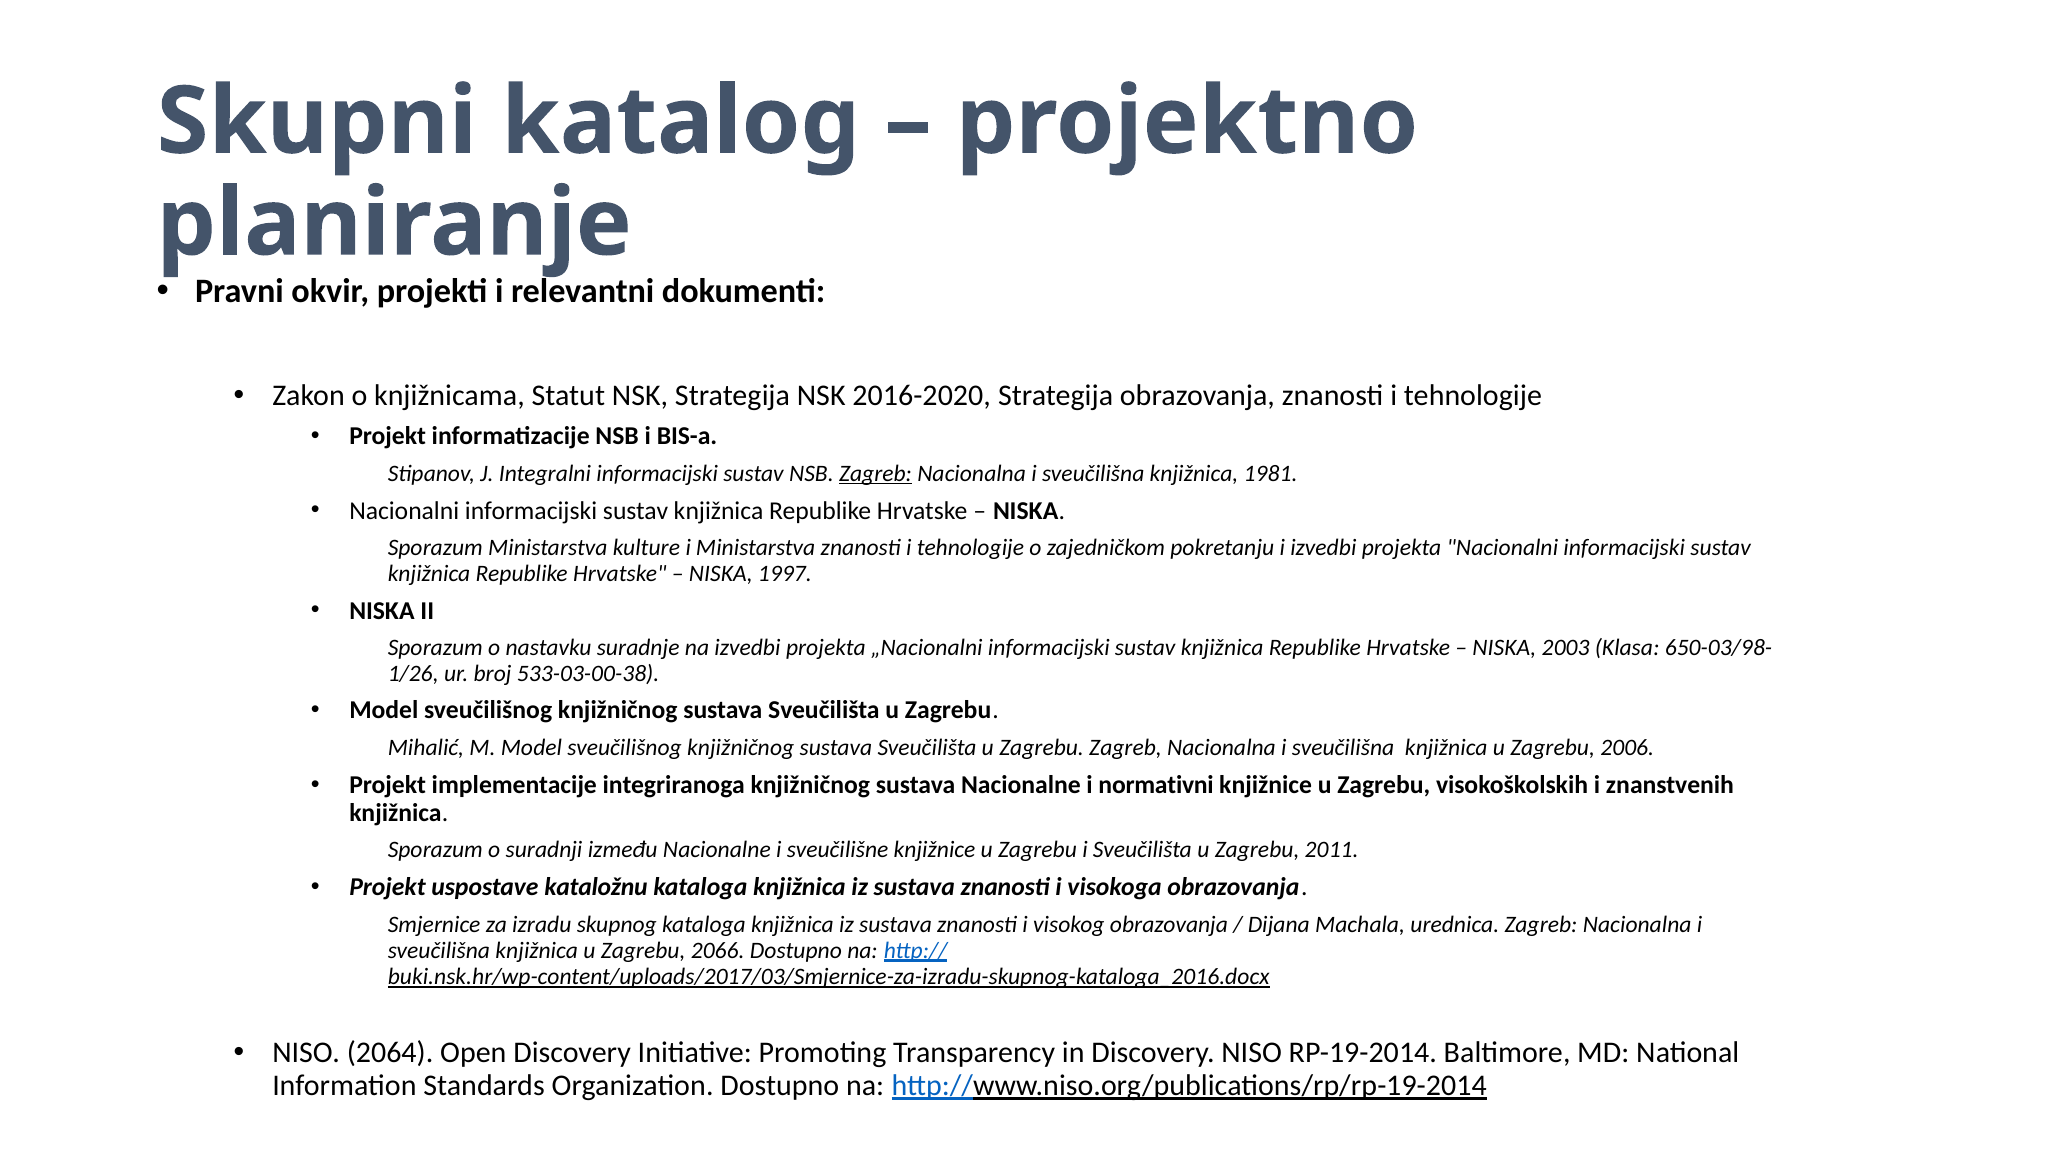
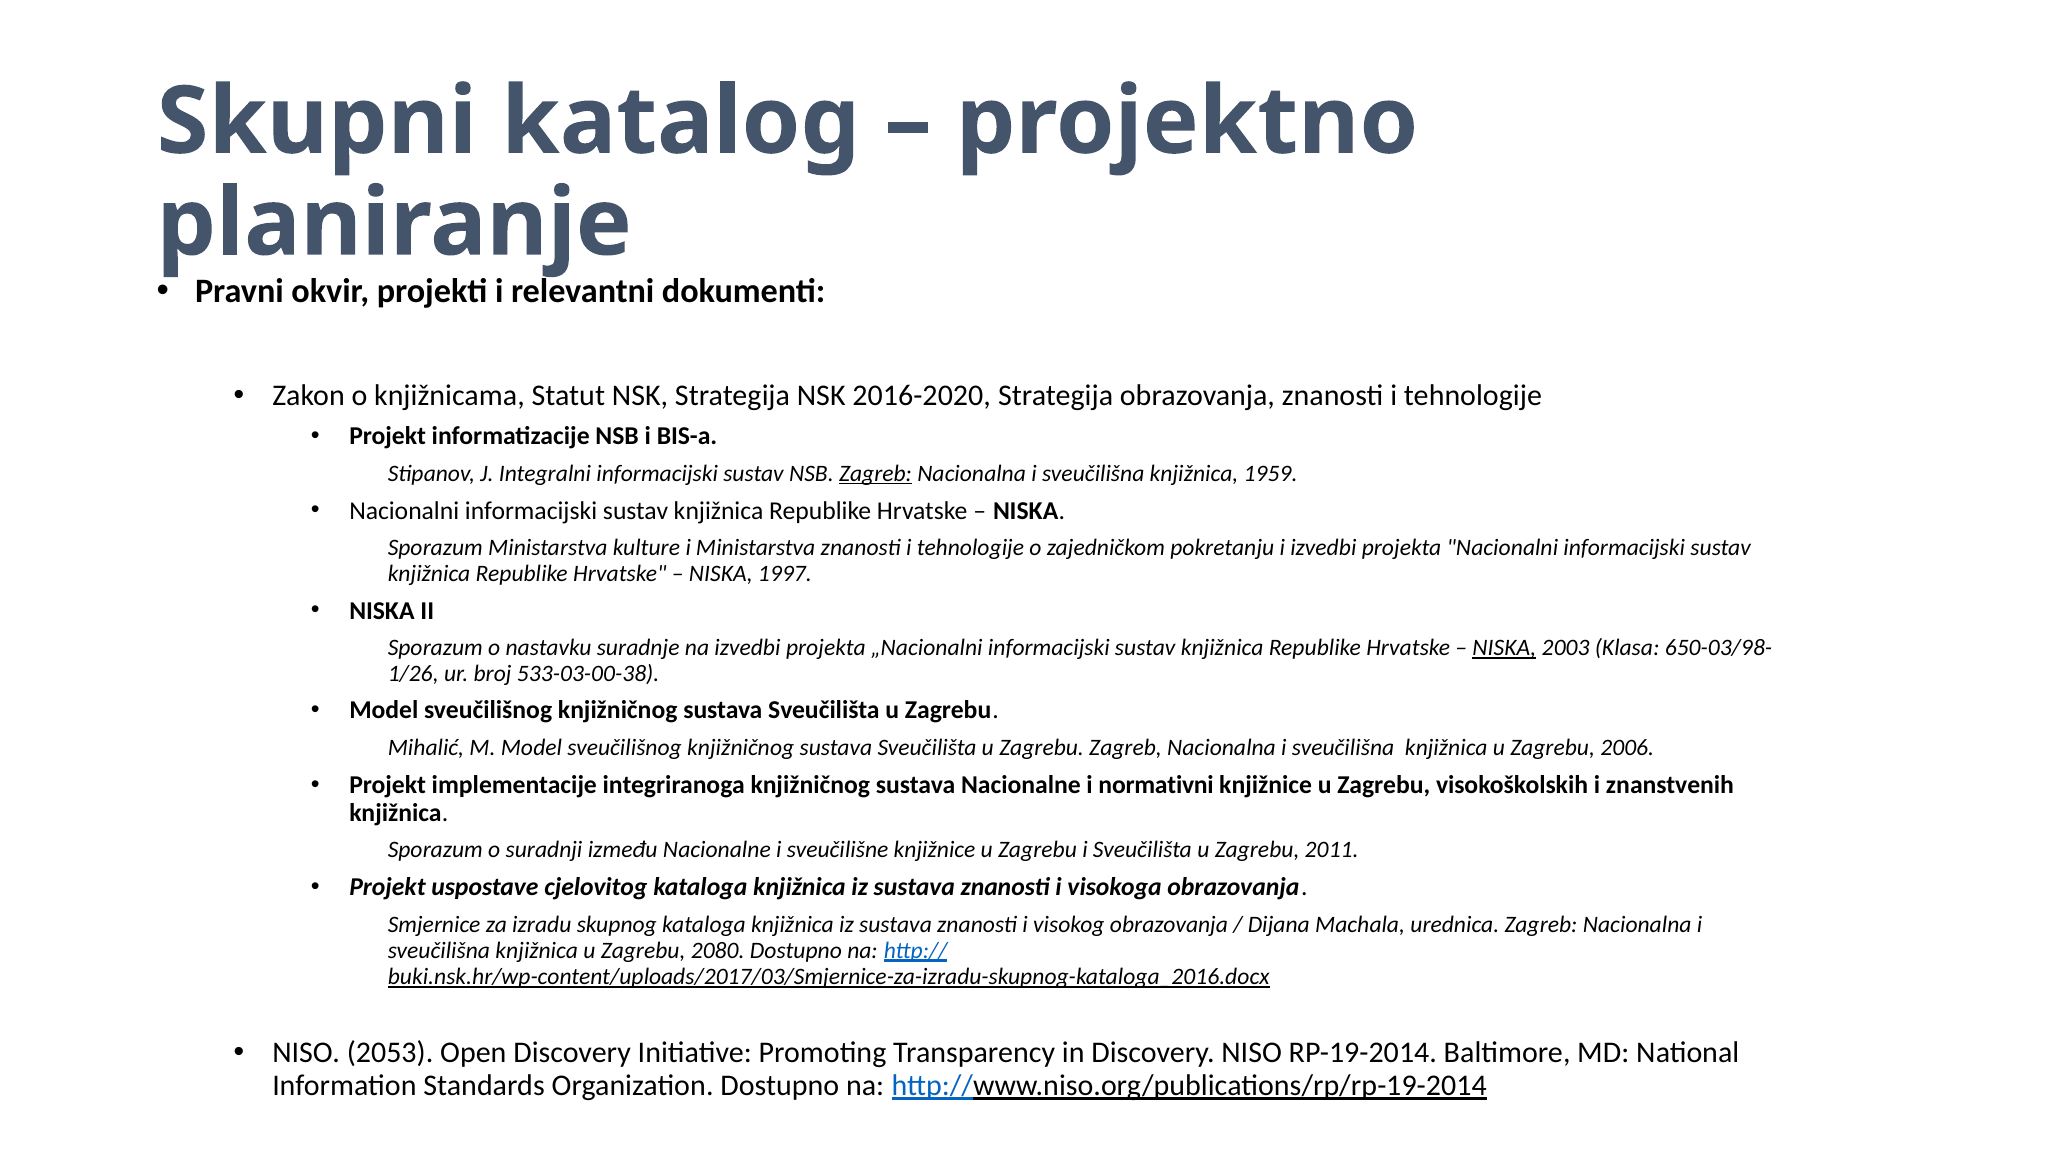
1981: 1981 -> 1959 (1271, 473)
NISKA underline: none -> present (1504, 648)
kataložnu: kataložnu -> cjelovitog (596, 887)
2066: 2066 -> 2080 (718, 950)
2064: 2064 -> 2053 (390, 1052)
